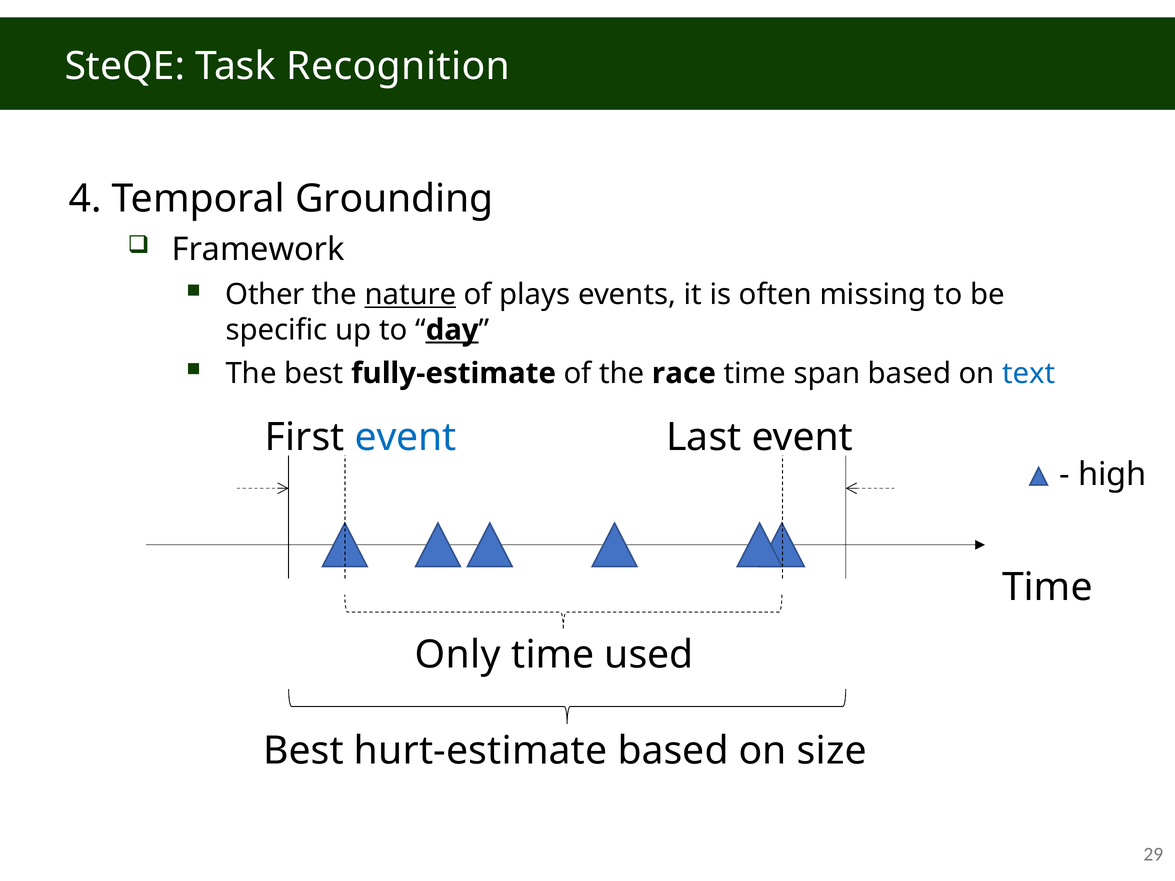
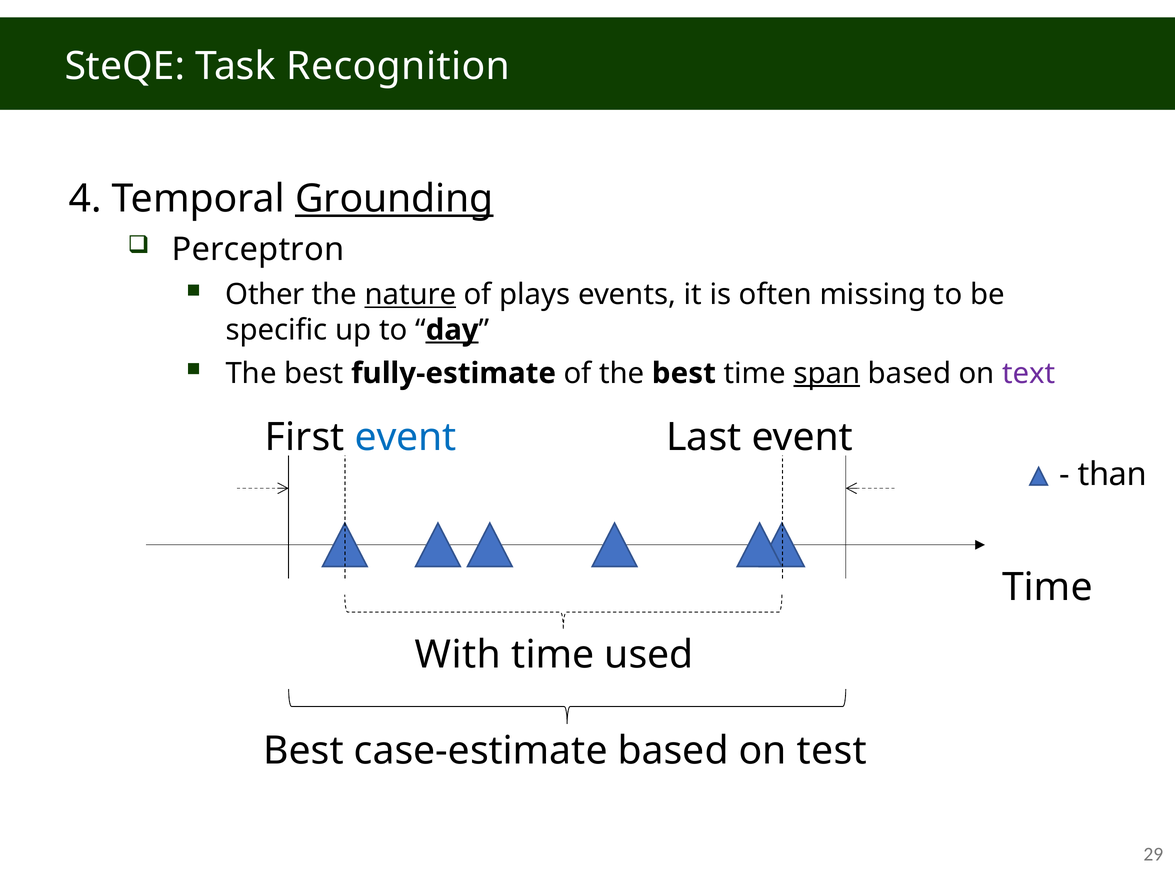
Grounding underline: none -> present (394, 199)
Framework: Framework -> Perceptron (258, 250)
of the race: race -> best (684, 373)
span underline: none -> present (827, 373)
text colour: blue -> purple (1029, 373)
high: high -> than (1112, 475)
Only: Only -> With (458, 655)
hurt-estimate: hurt-estimate -> case-estimate (481, 751)
size: size -> test (832, 751)
